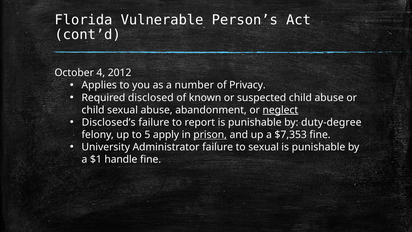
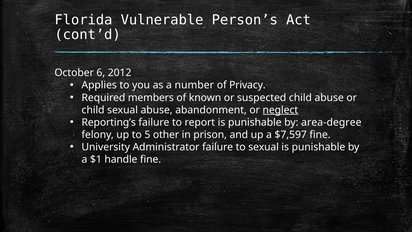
4: 4 -> 6 (101, 73)
disclosed: disclosed -> members (151, 98)
Disclosed’s: Disclosed’s -> Reporting’s (109, 122)
duty-degree: duty-degree -> area-degree (331, 122)
apply: apply -> other (166, 135)
prison underline: present -> none (210, 135)
$7,353: $7,353 -> $7,597 (291, 135)
